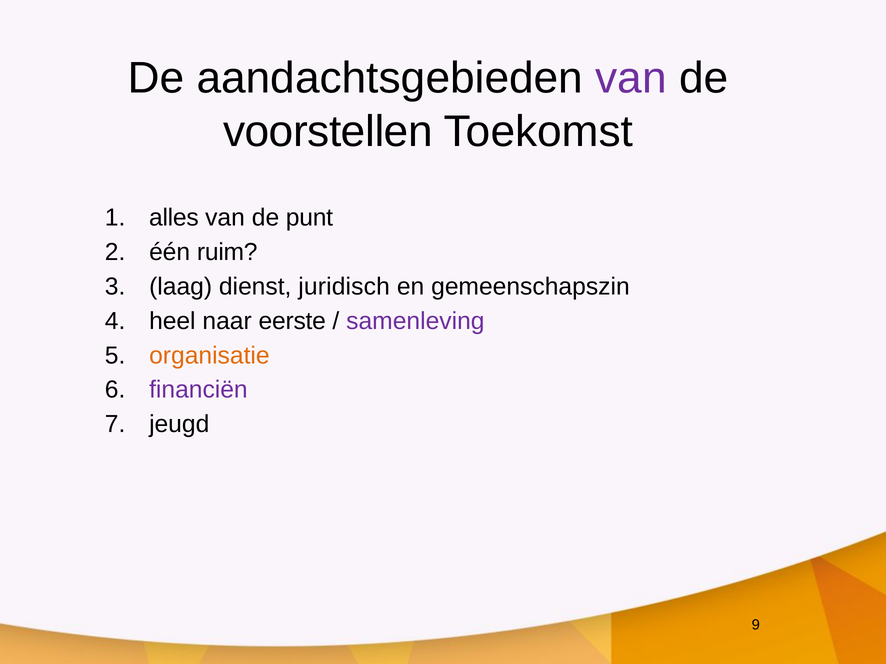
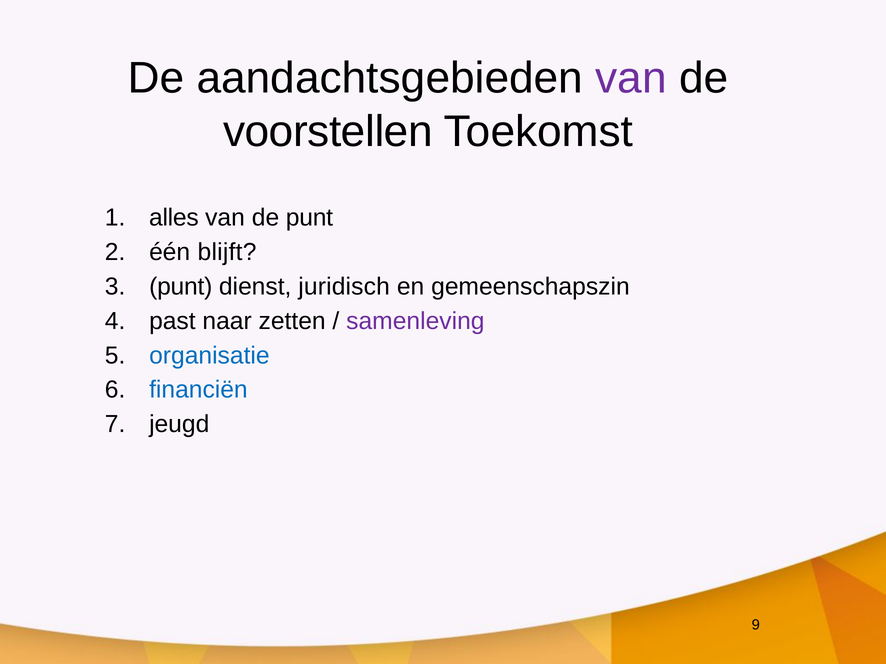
ruim: ruim -> blijft (227, 252)
laag: laag -> punt (181, 287)
heel: heel -> past (172, 321)
eerste: eerste -> zetten (292, 321)
organisatie colour: orange -> blue (209, 356)
financiën colour: purple -> blue (198, 390)
